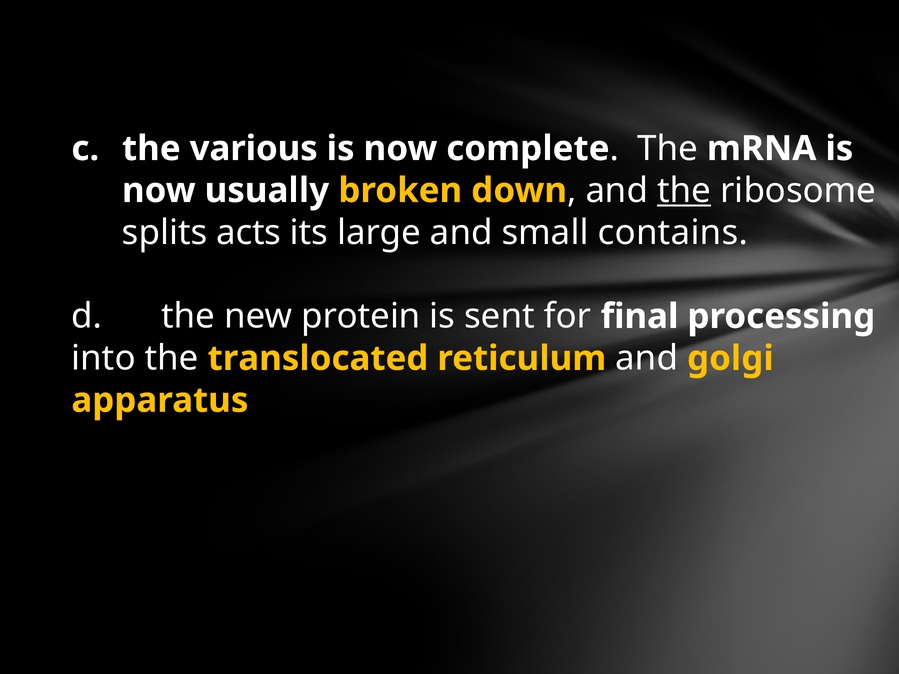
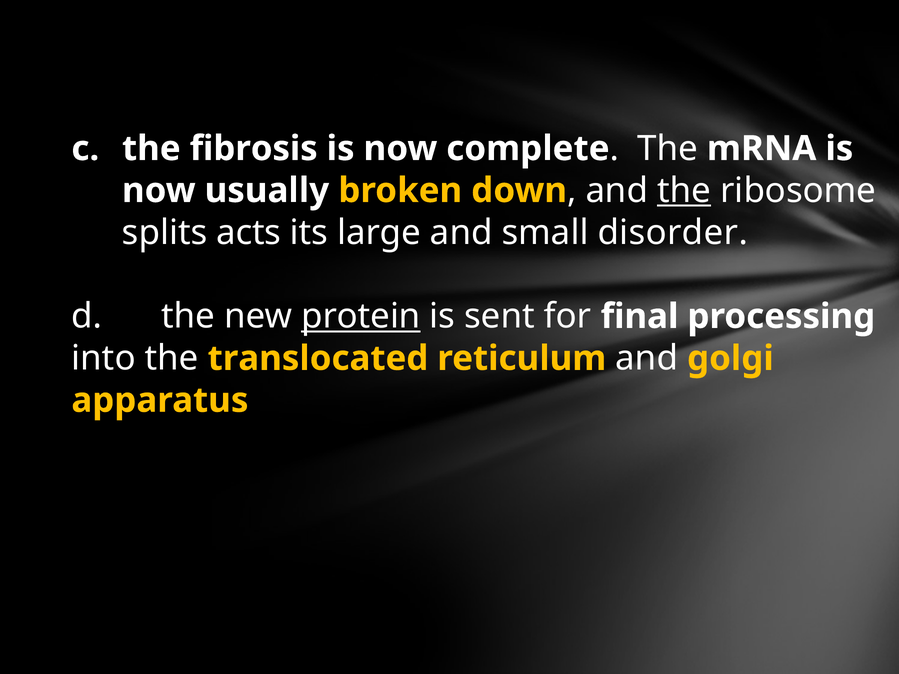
various: various -> fibrosis (254, 149)
contains: contains -> disorder (673, 233)
protein underline: none -> present (361, 317)
